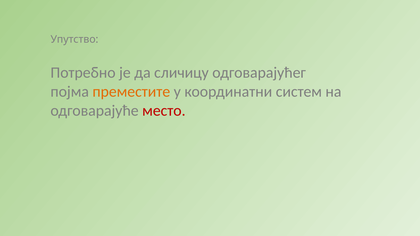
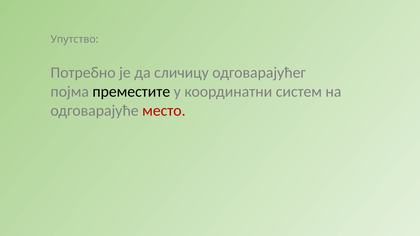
преместите colour: orange -> black (131, 92)
